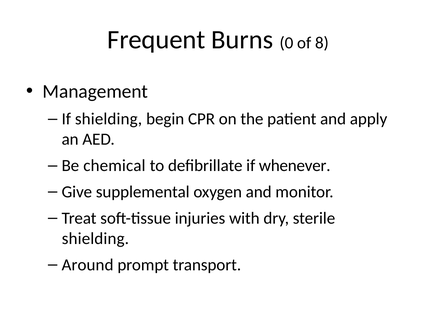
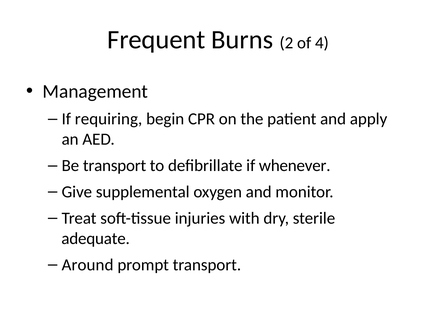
0: 0 -> 2 (286, 43)
8: 8 -> 4 (322, 43)
If shielding: shielding -> requiring (109, 119)
Be chemical: chemical -> transport (115, 166)
shielding: shielding -> adequate (96, 239)
